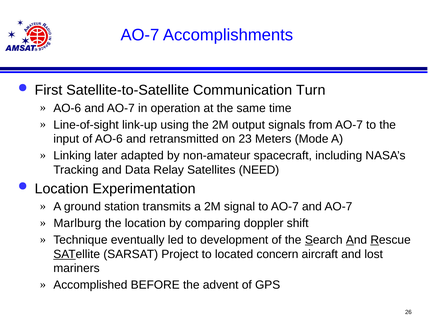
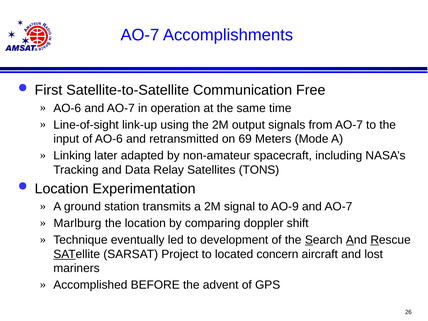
Turn: Turn -> Free (311, 90)
23: 23 -> 69 (245, 139)
NEED: NEED -> TONS (259, 170)
to AO-7: AO-7 -> AO-9 (285, 207)
